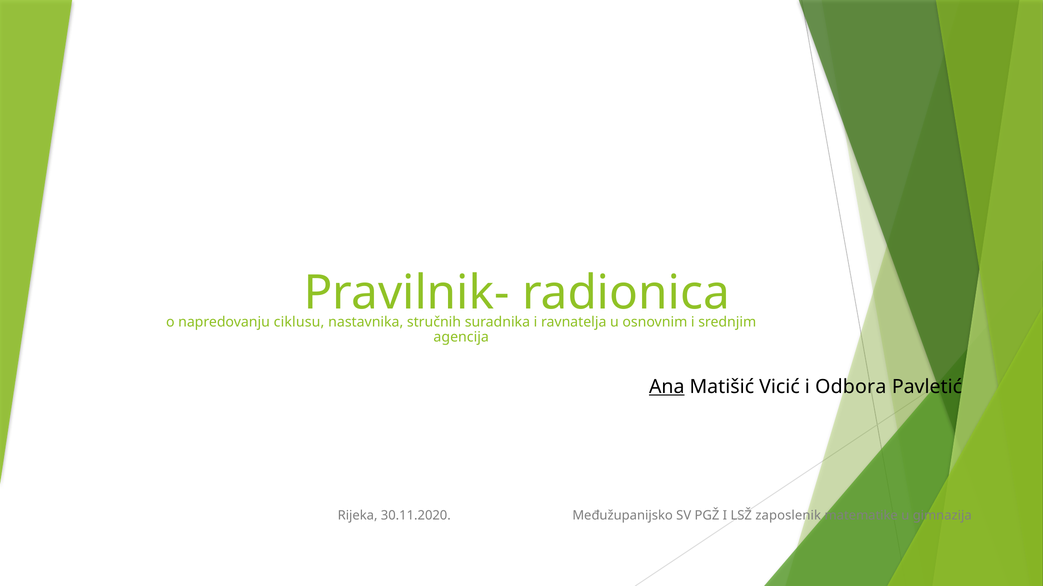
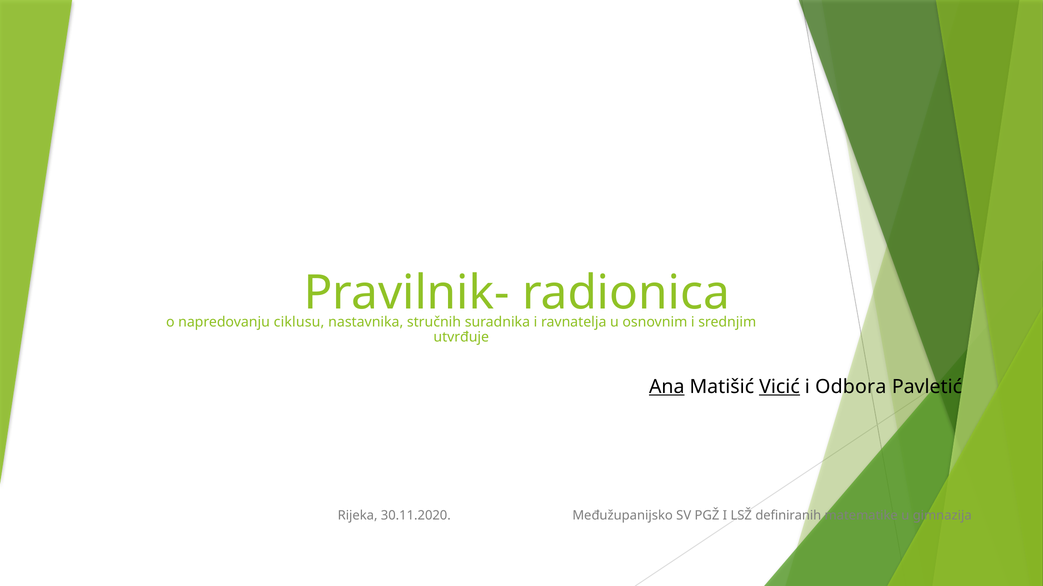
agencija: agencija -> utvrđuje (461, 338)
Vicić underline: none -> present (780, 387)
zaposlenik: zaposlenik -> definiranih (788, 516)
